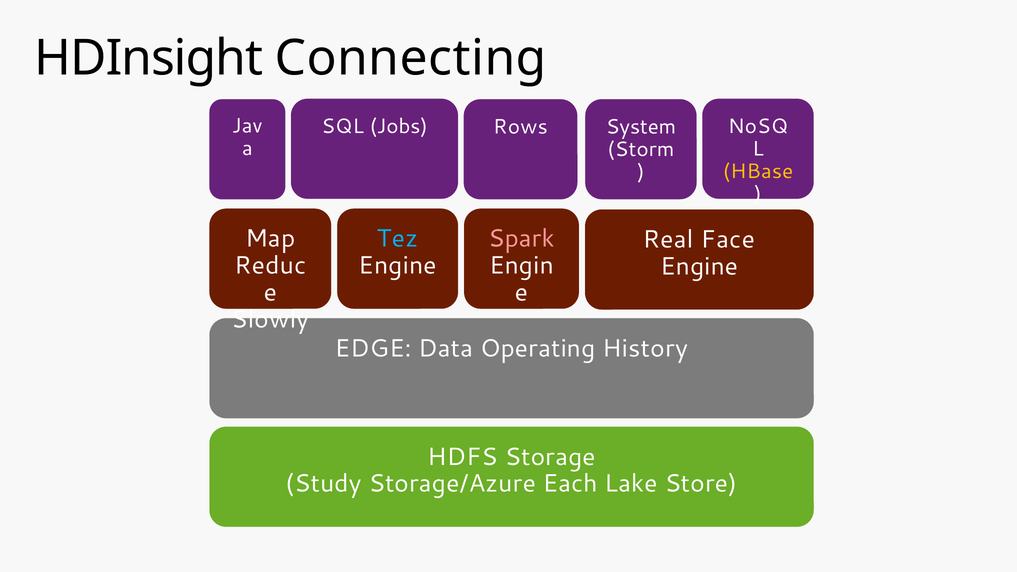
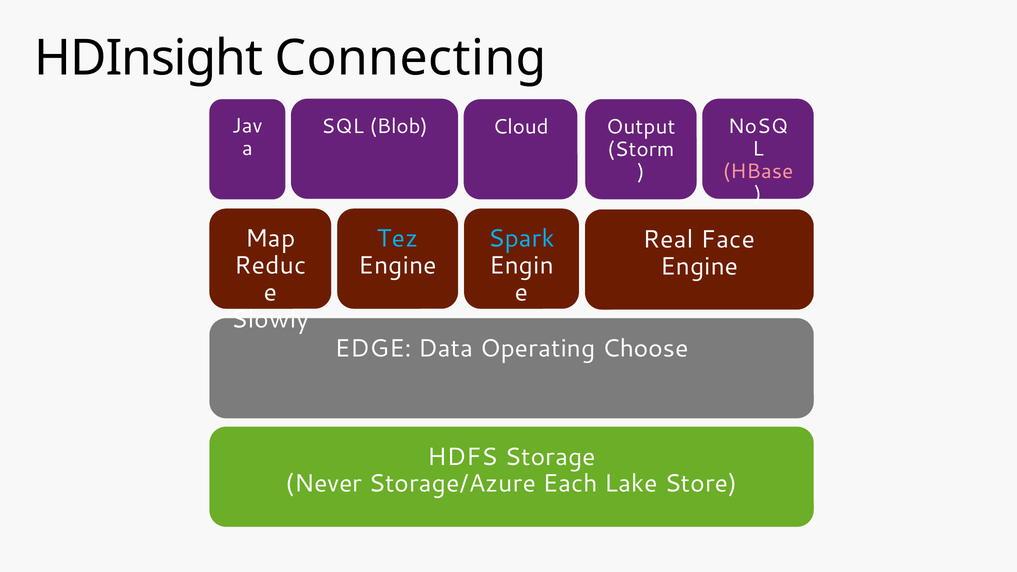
Jobs: Jobs -> Blob (399, 127)
System: System -> Output (641, 127)
Rows: Rows -> Cloud (521, 127)
HBase colour: yellow -> pink (758, 171)
Spark colour: pink -> light blue (521, 239)
History: History -> Choose (645, 348)
Study: Study -> Never (324, 484)
